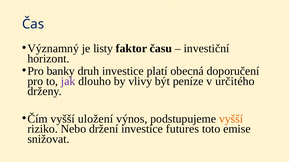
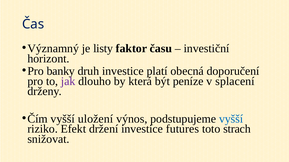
vlivy: vlivy -> která (140, 81)
určitého: určitého -> splacení (235, 81)
vyšší colour: orange -> blue (231, 119)
Nebo: Nebo -> Efekt (73, 129)
emise: emise -> strach (237, 129)
